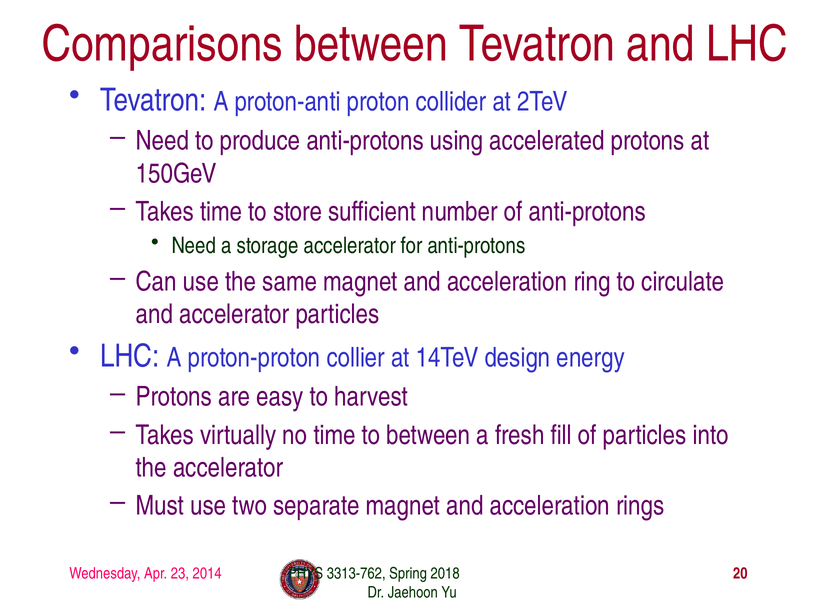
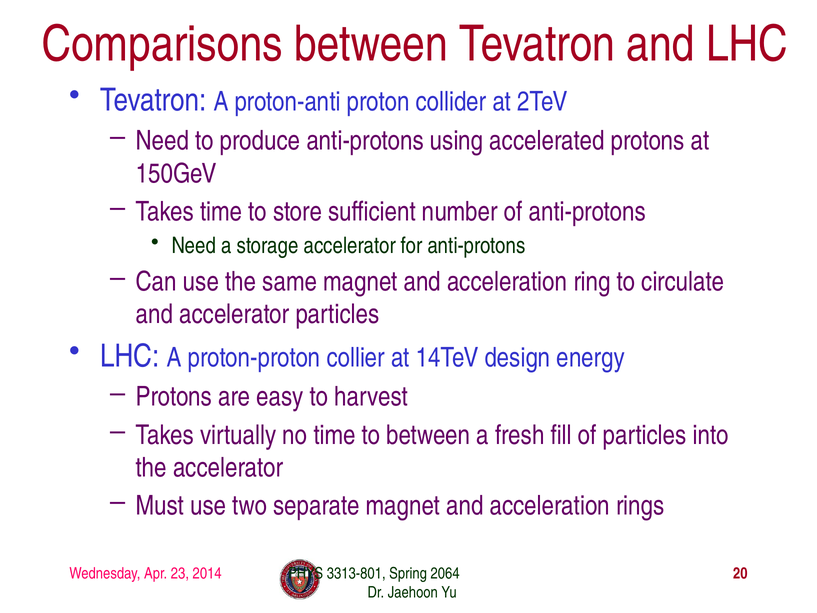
3313-762: 3313-762 -> 3313-801 (356, 573)
2018: 2018 -> 2064 (445, 573)
